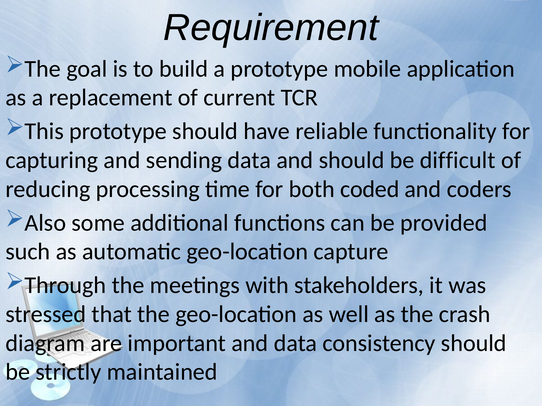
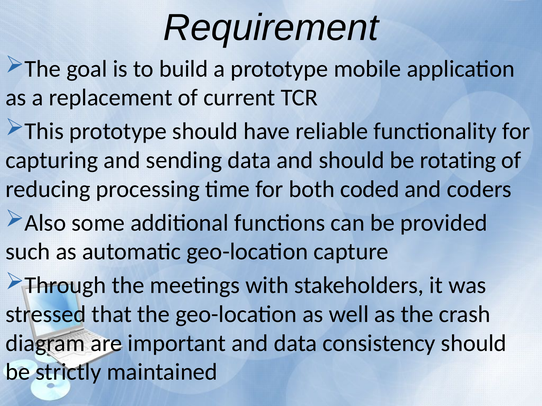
difficult: difficult -> rotating (458, 160)
